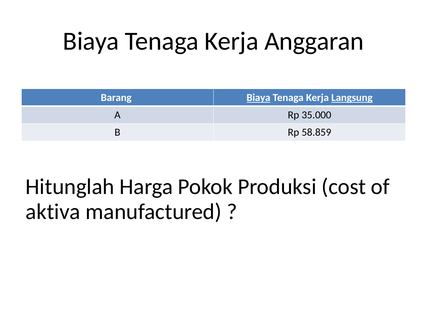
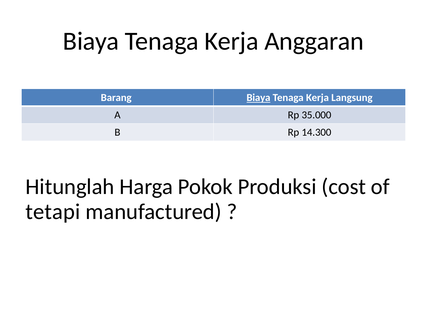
Langsung underline: present -> none (352, 98)
58.859: 58.859 -> 14.300 (316, 132)
aktiva: aktiva -> tetapi (53, 212)
